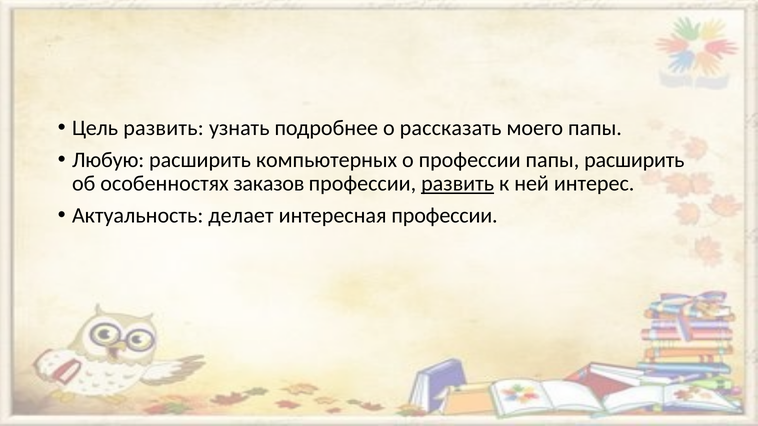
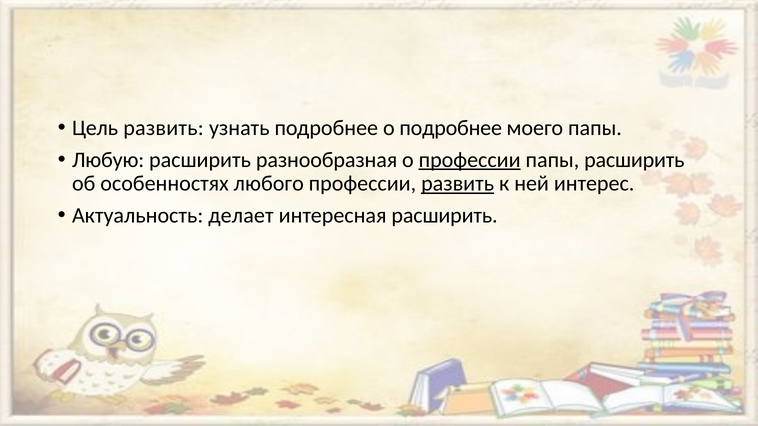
о рассказать: рассказать -> подробнее (451, 128)
компьютерных: компьютерных -> разнообразная (327, 160)
профессии underline: none -> present (470, 160)
заказов: заказов -> любого (269, 184)
интересная профессии: профессии -> расширить (445, 216)
